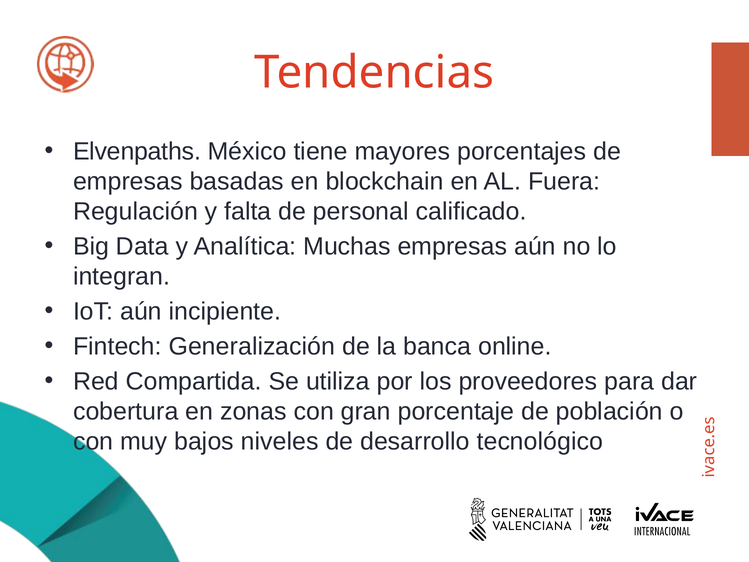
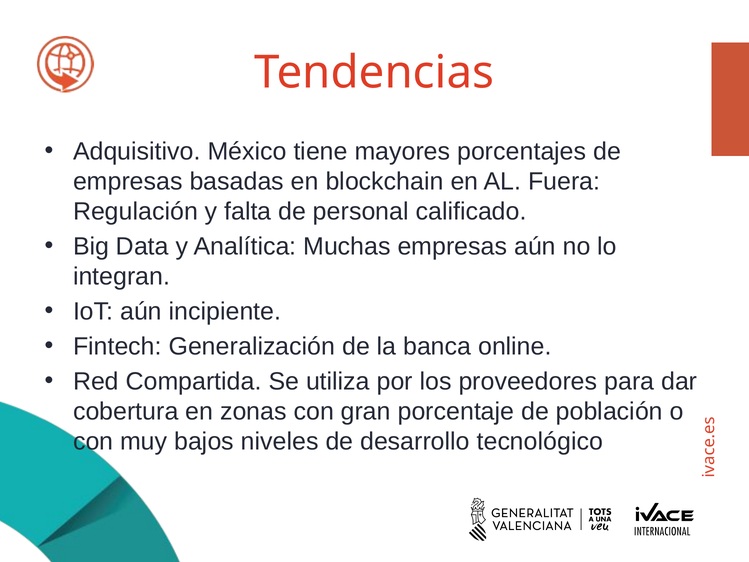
Elvenpaths: Elvenpaths -> Adquisitivo (137, 152)
